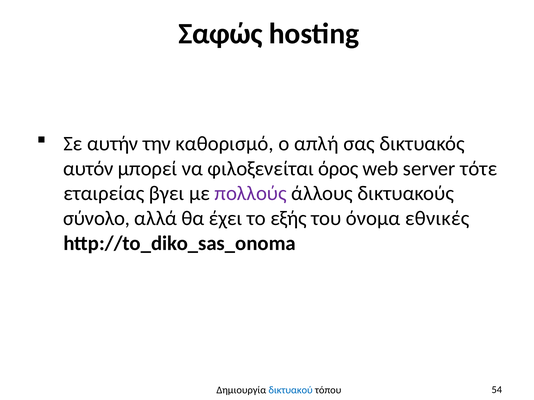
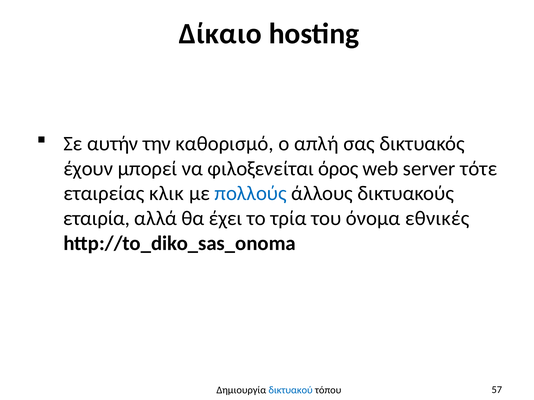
Σαφώς: Σαφώς -> Δίκαιο (220, 34)
αυτόν: αυτόν -> έχουν (88, 169)
βγει: βγει -> κλικ (167, 194)
πολλούς colour: purple -> blue (251, 194)
σύνολο: σύνολο -> εταιρία (97, 219)
εξής: εξής -> τρία (288, 219)
54: 54 -> 57 (497, 390)
